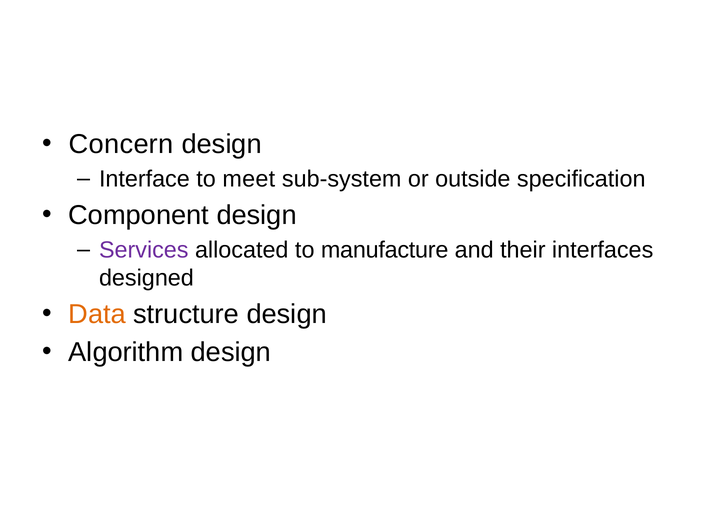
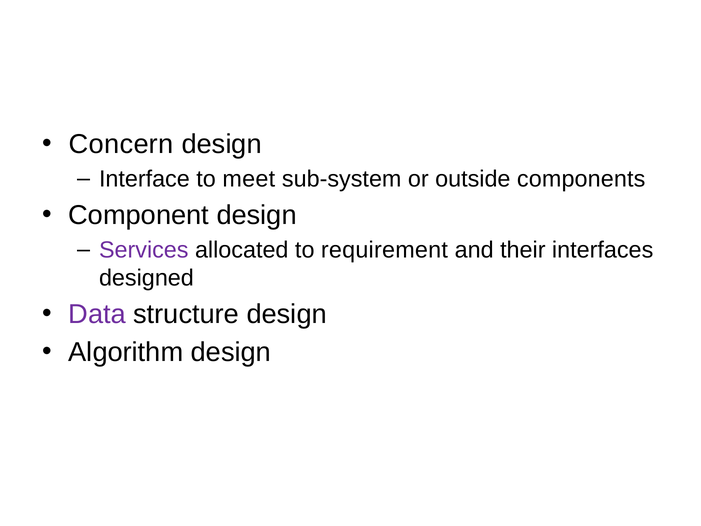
specification: specification -> components (581, 179)
manufacture: manufacture -> requirement (384, 250)
Data colour: orange -> purple (97, 314)
